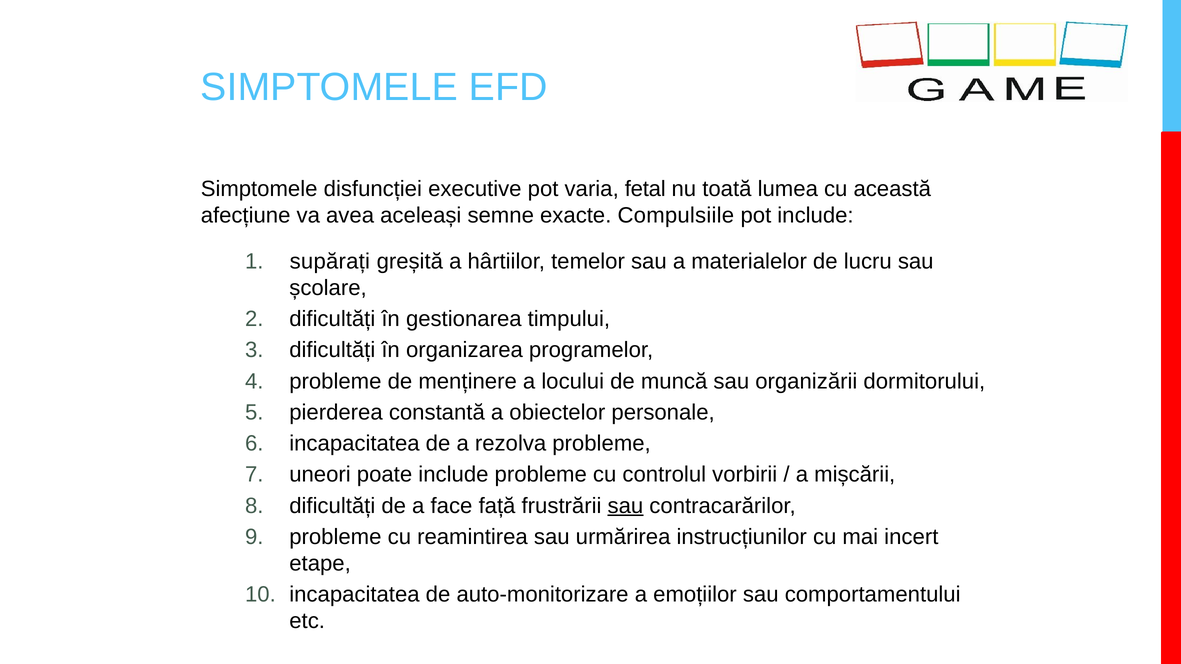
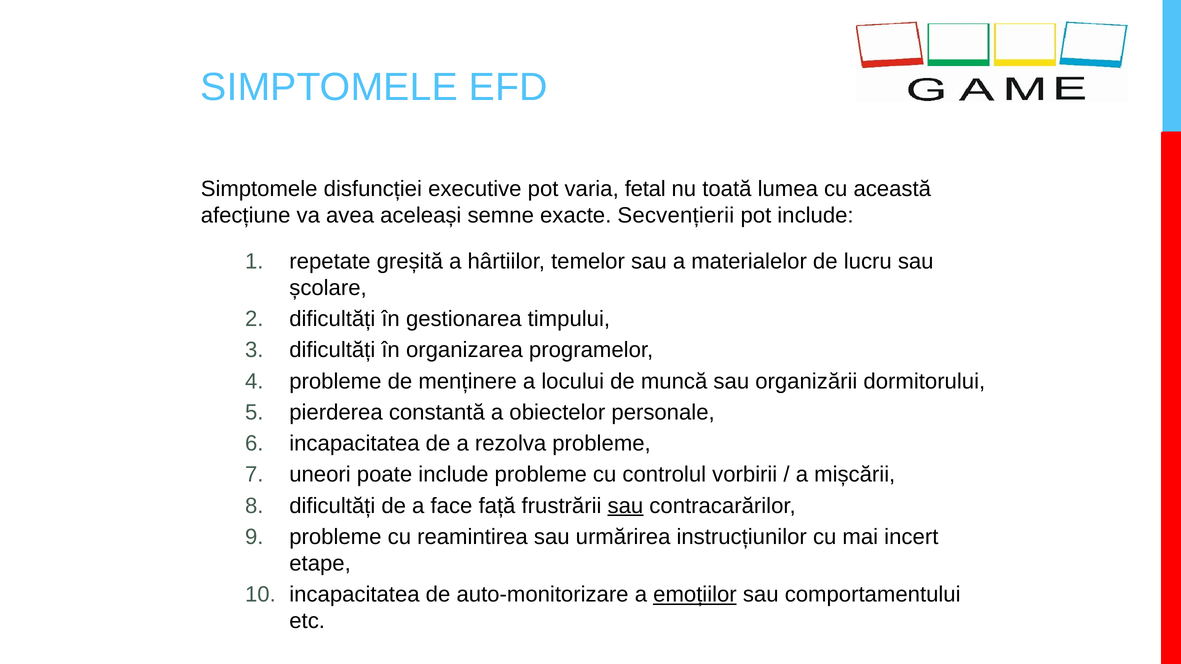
Compulsiile: Compulsiile -> Secvențierii (676, 216)
supărați: supărați -> repetate (330, 261)
emoțiilor underline: none -> present (695, 595)
